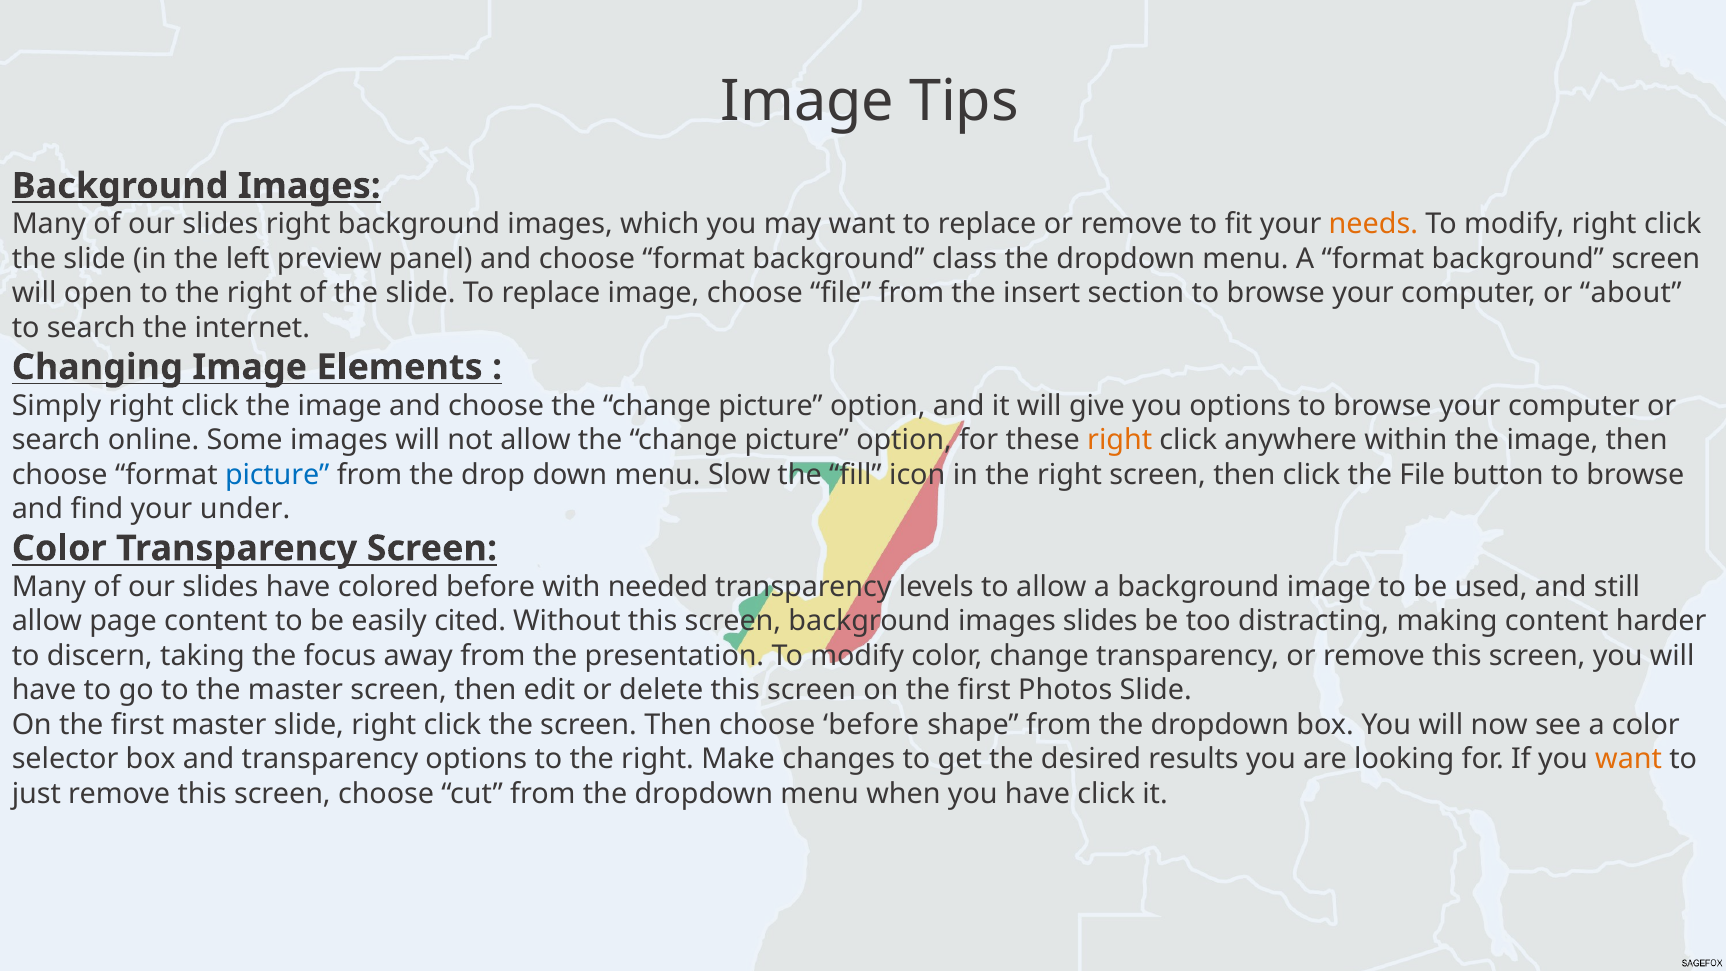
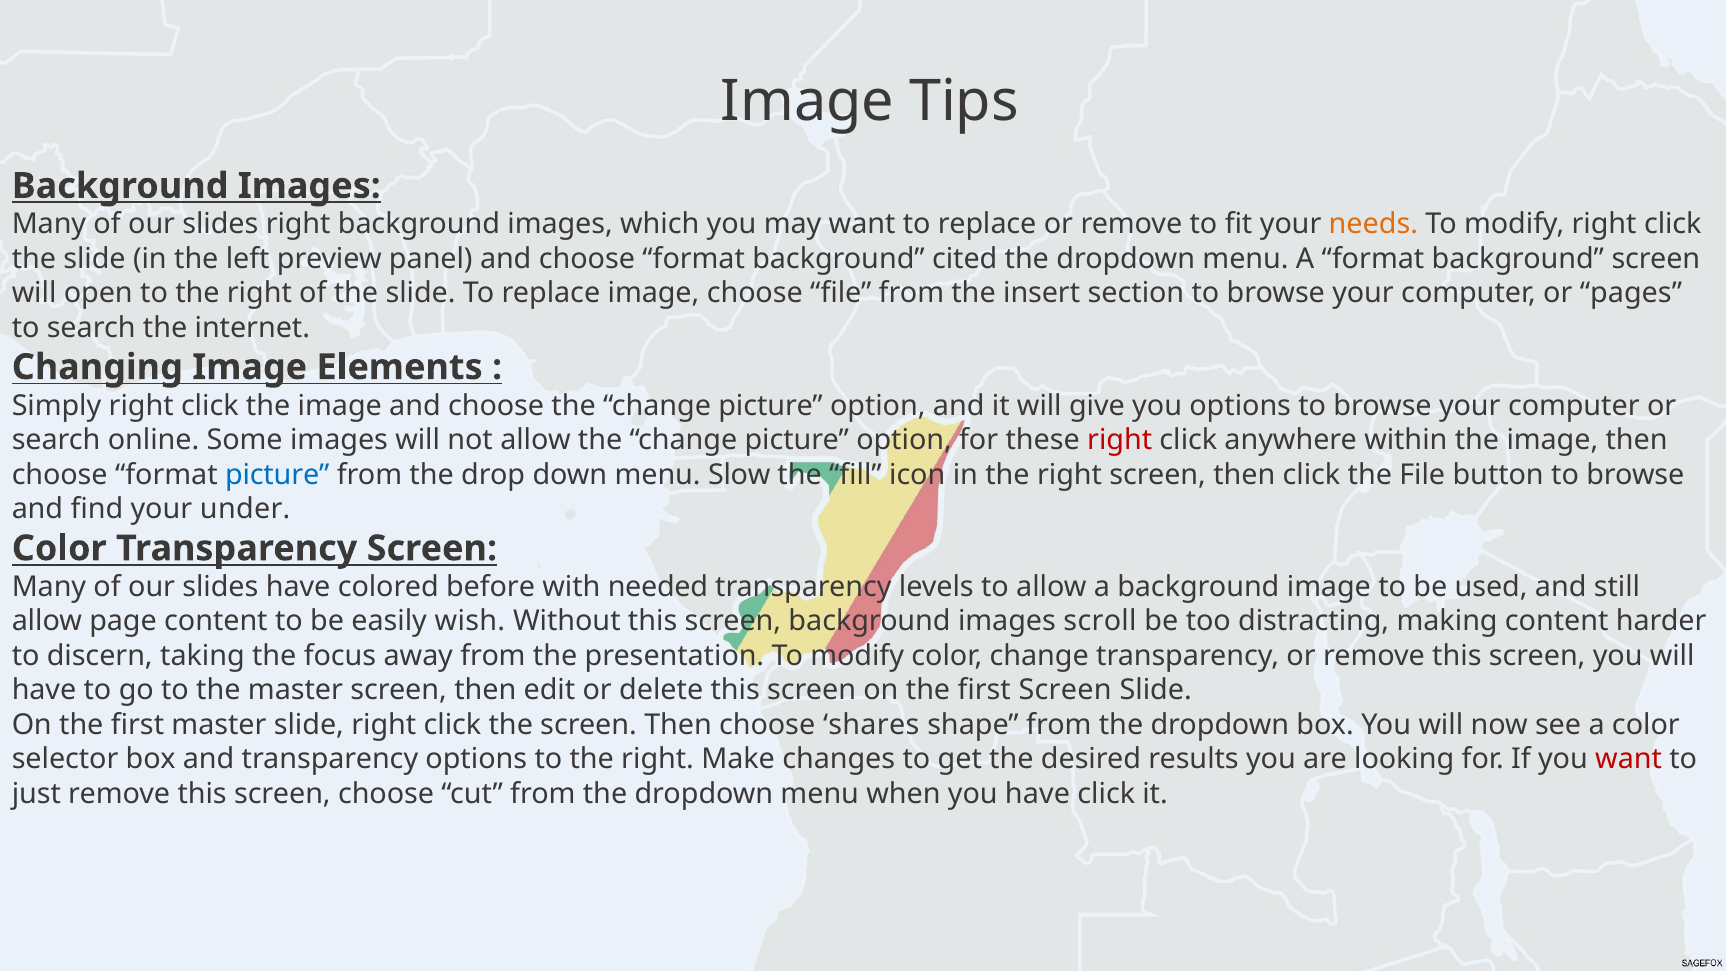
class: class -> cited (965, 259)
about: about -> pages (1631, 293)
right colour: orange -> red (1120, 440)
cited: cited -> wish (470, 621)
images slides: slides -> scroll (1100, 621)
first Photos: Photos -> Screen (1065, 690)
choose before: before -> shares (871, 725)
want colour: orange -> red (1629, 759)
